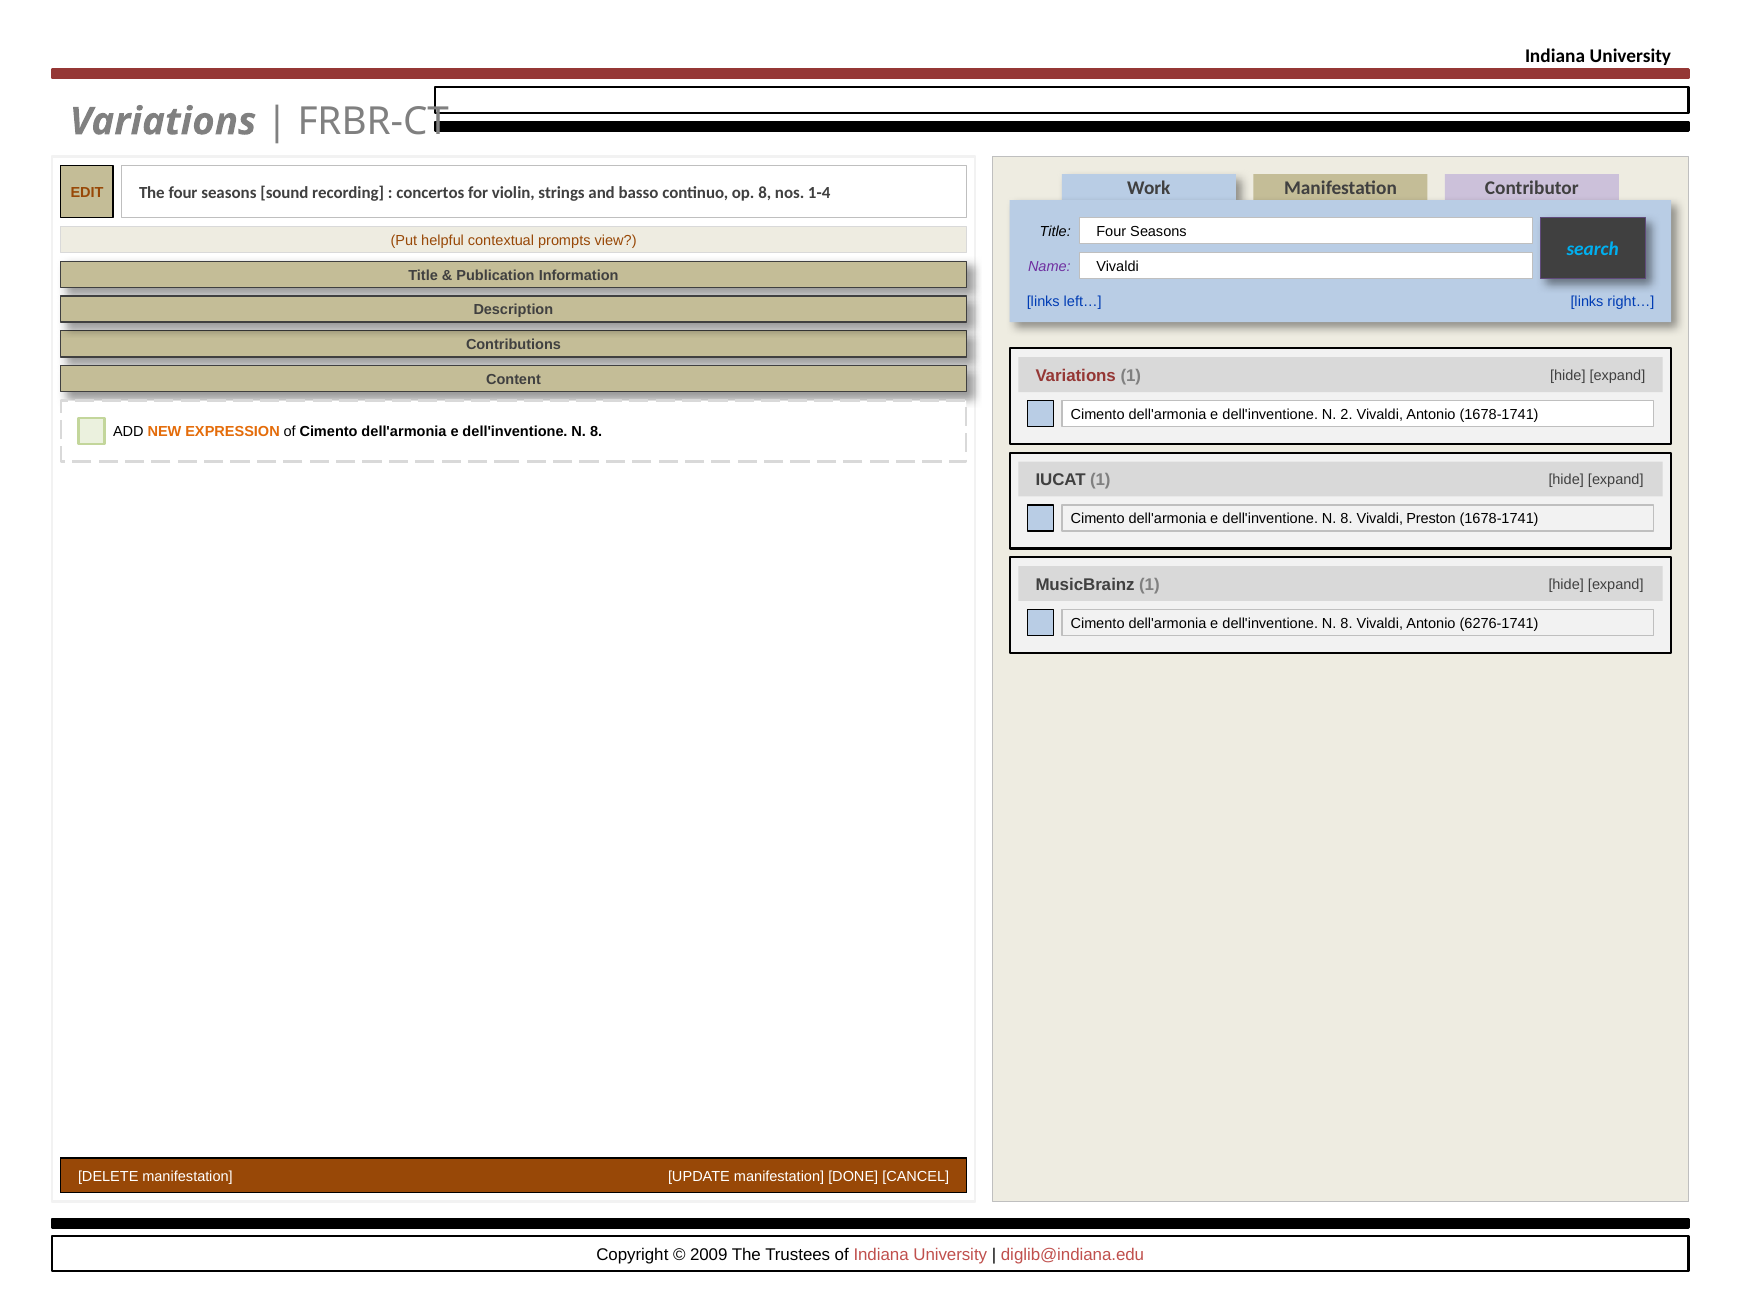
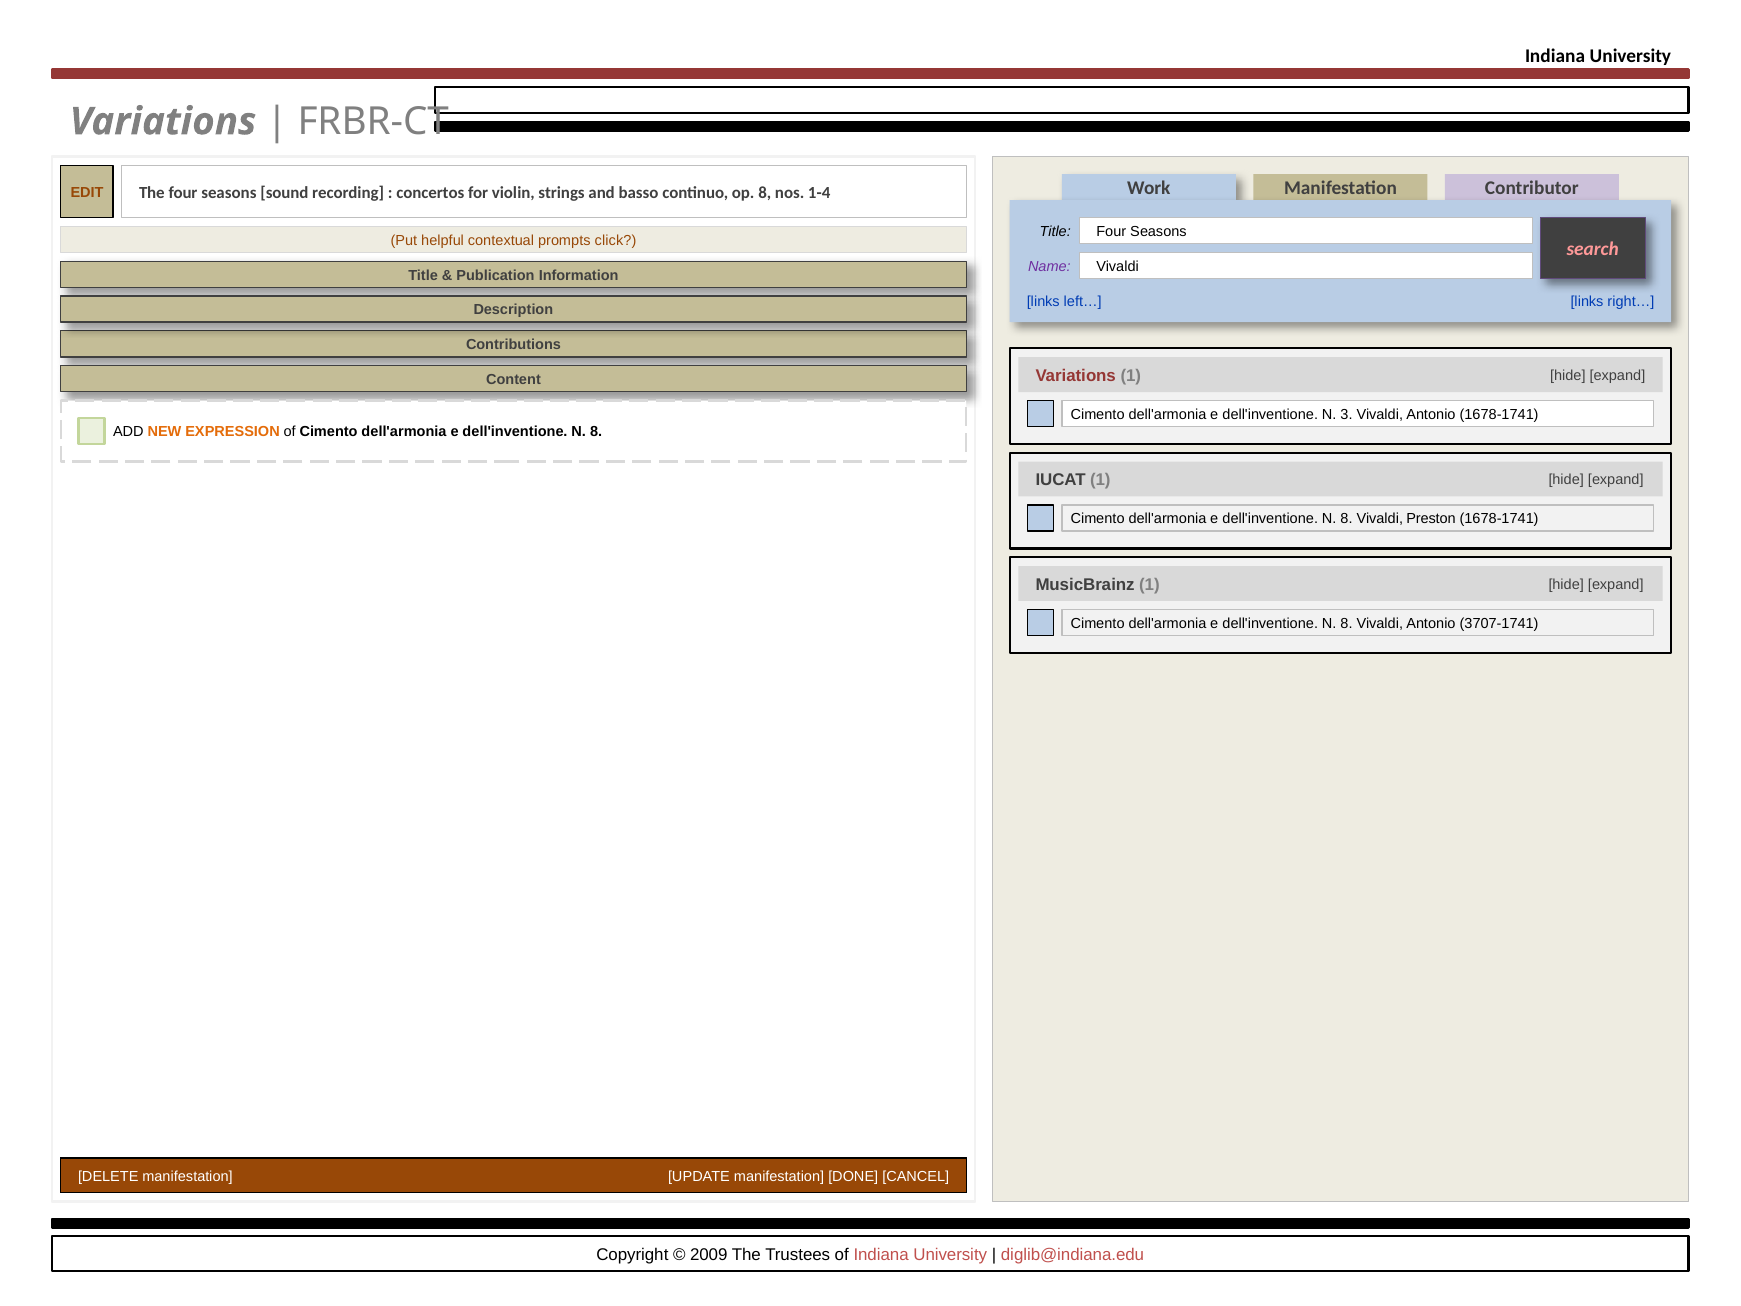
prompts view: view -> click (616, 240)
search colour: light blue -> pink (1593, 249)
2: 2 -> 3 (1346, 414)
6276-1741: 6276-1741 -> 3707-1741 (1499, 623)
